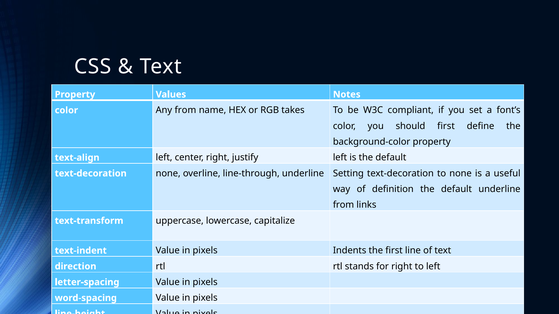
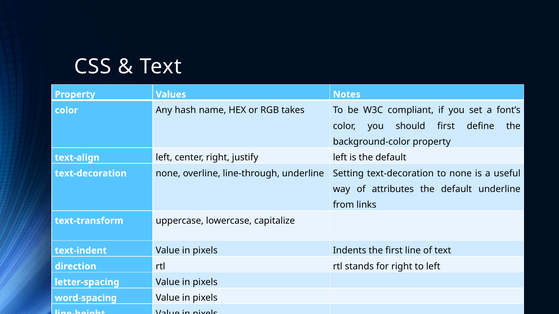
Any from: from -> hash (185, 110)
definition: definition -> attributes (393, 189)
